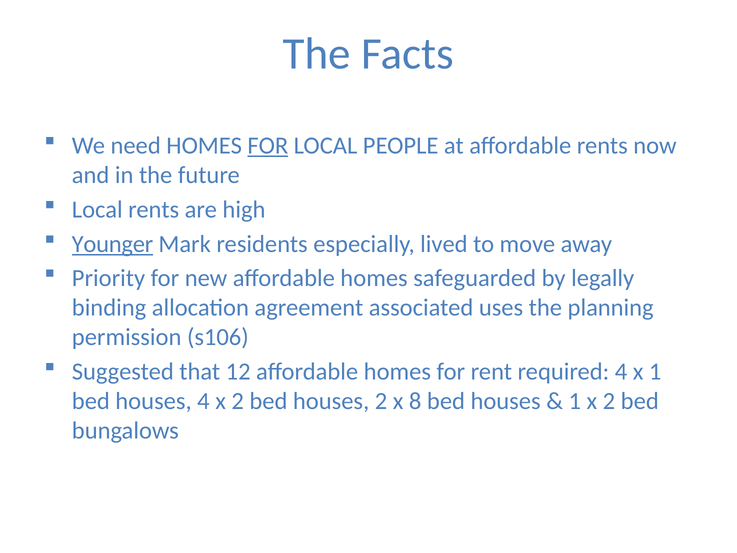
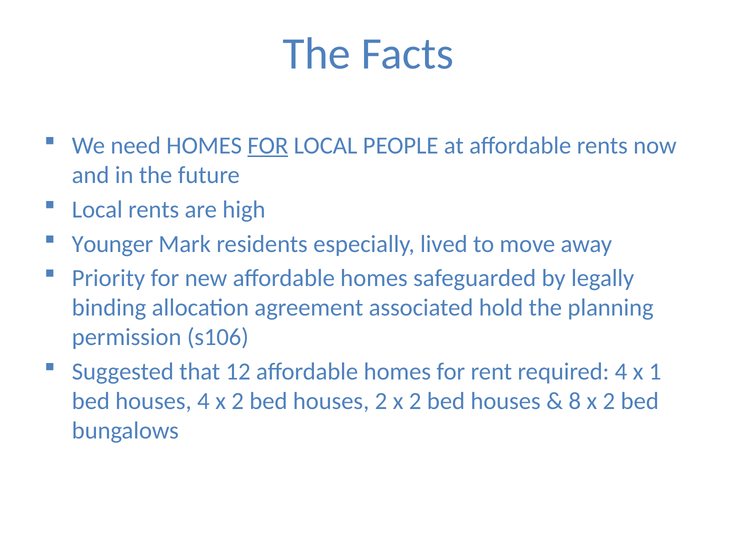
Younger underline: present -> none (112, 244)
uses: uses -> hold (501, 308)
2 x 8: 8 -> 2 (415, 401)
1: 1 -> 8 (575, 401)
